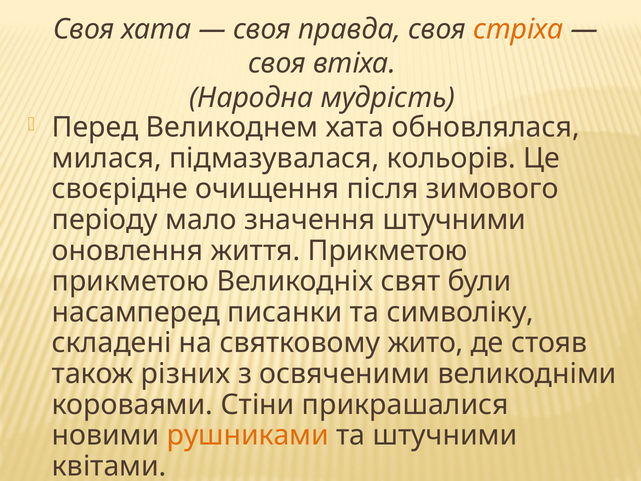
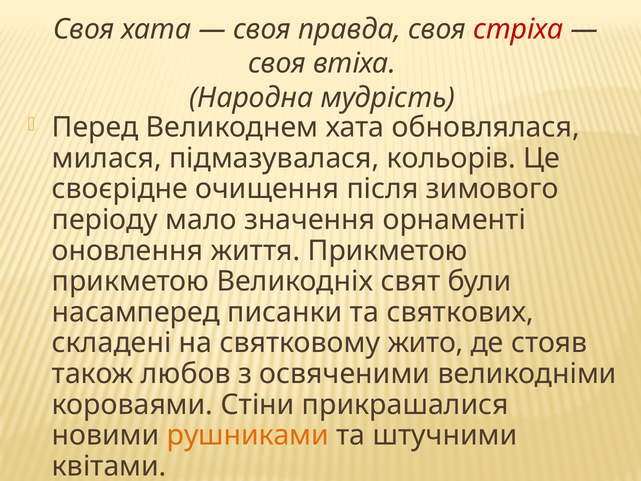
стріха colour: orange -> red (518, 29)
значення штучними: штучними -> орнаменті (454, 220)
символіку: символіку -> святкових (460, 312)
різних: різних -> любов (186, 374)
